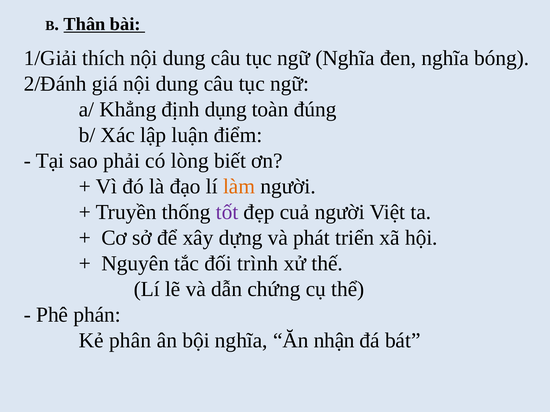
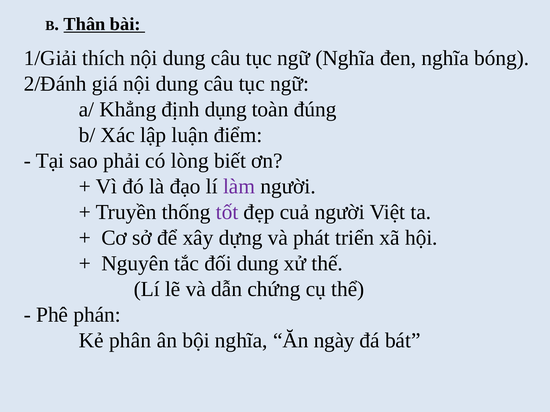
làm colour: orange -> purple (239, 187)
đối trình: trình -> dung (258, 264)
nhận: nhận -> ngày (334, 341)
